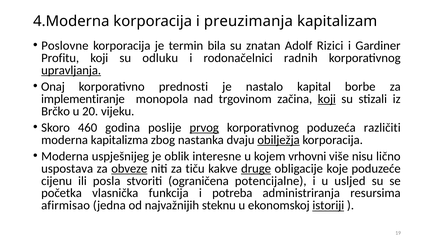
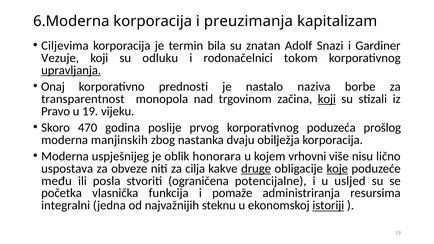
4.Moderna: 4.Moderna -> 6.Moderna (71, 21)
Poslovne: Poslovne -> Ciljevima (65, 46)
Rizici: Rizici -> Snazi (330, 46)
Profitu: Profitu -> Vezuje (60, 58)
radnih: radnih -> tokom (301, 58)
kapital: kapital -> naziva (314, 87)
implementiranje: implementiranje -> transparentnost (83, 99)
Brčko: Brčko -> Pravo (56, 111)
u 20: 20 -> 19 (90, 111)
460: 460 -> 470 (88, 128)
prvog underline: present -> none (204, 128)
različiti: različiti -> prošlog (382, 128)
kapitalizma: kapitalizma -> manjinskih (119, 140)
obilježja underline: present -> none (279, 140)
interesne: interesne -> honorara (217, 156)
obveze underline: present -> none (129, 169)
tiču: tiču -> cilja (195, 169)
koje underline: none -> present (337, 169)
cijenu: cijenu -> među (57, 181)
potreba: potreba -> pomaže (232, 193)
afirmisao: afirmisao -> integralni (66, 206)
